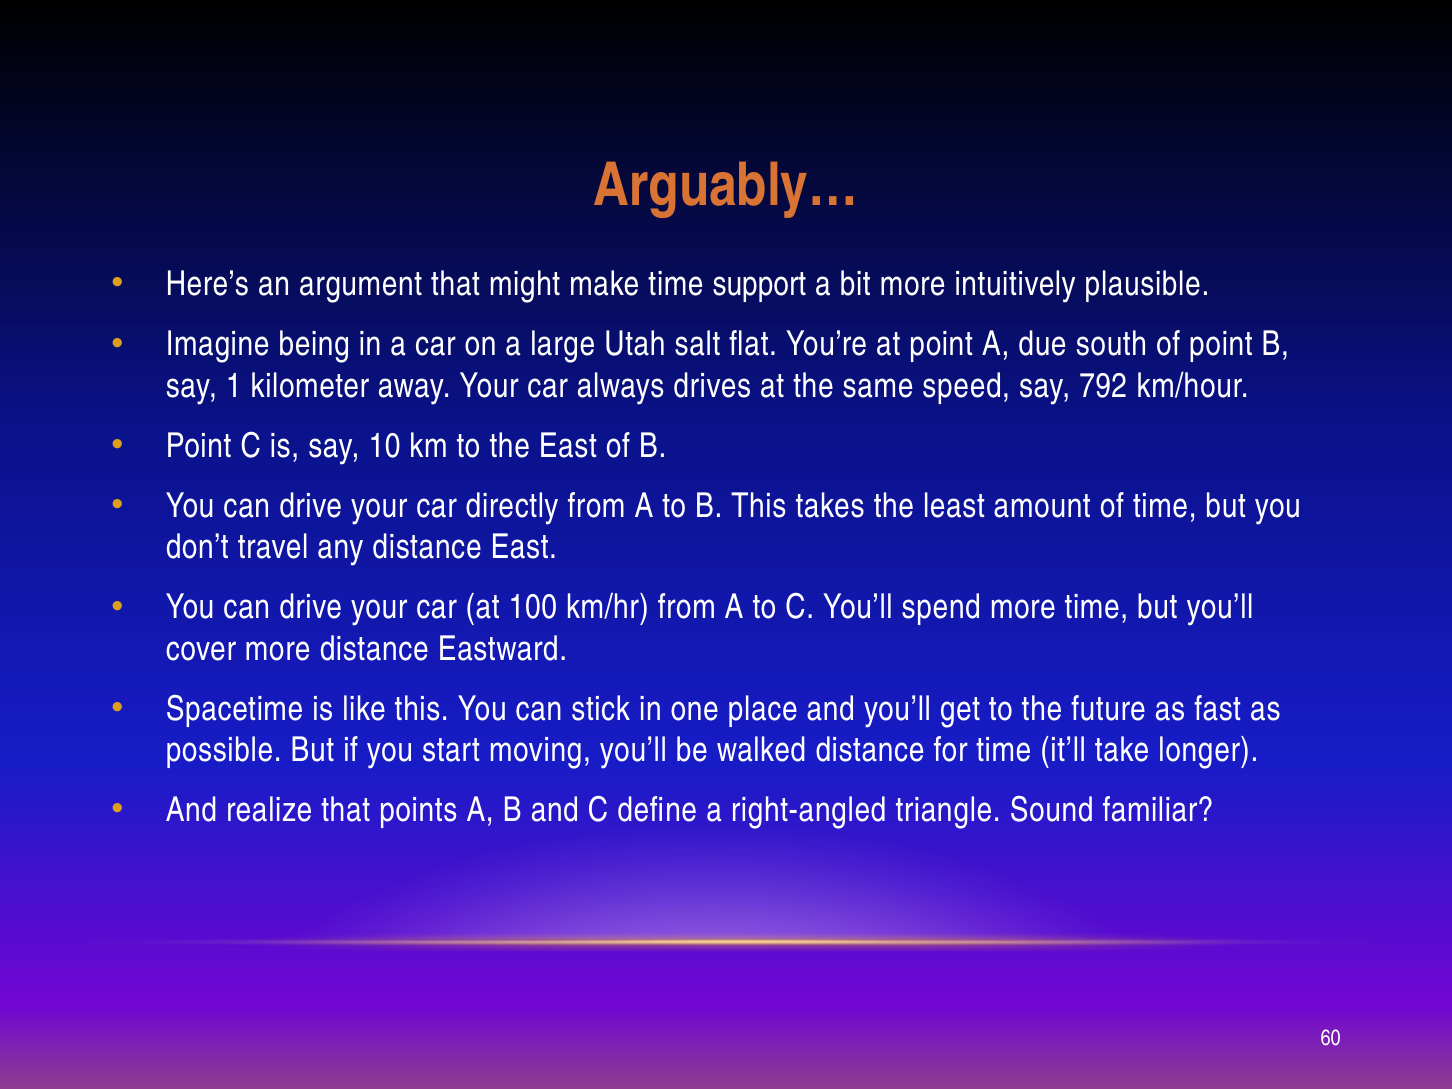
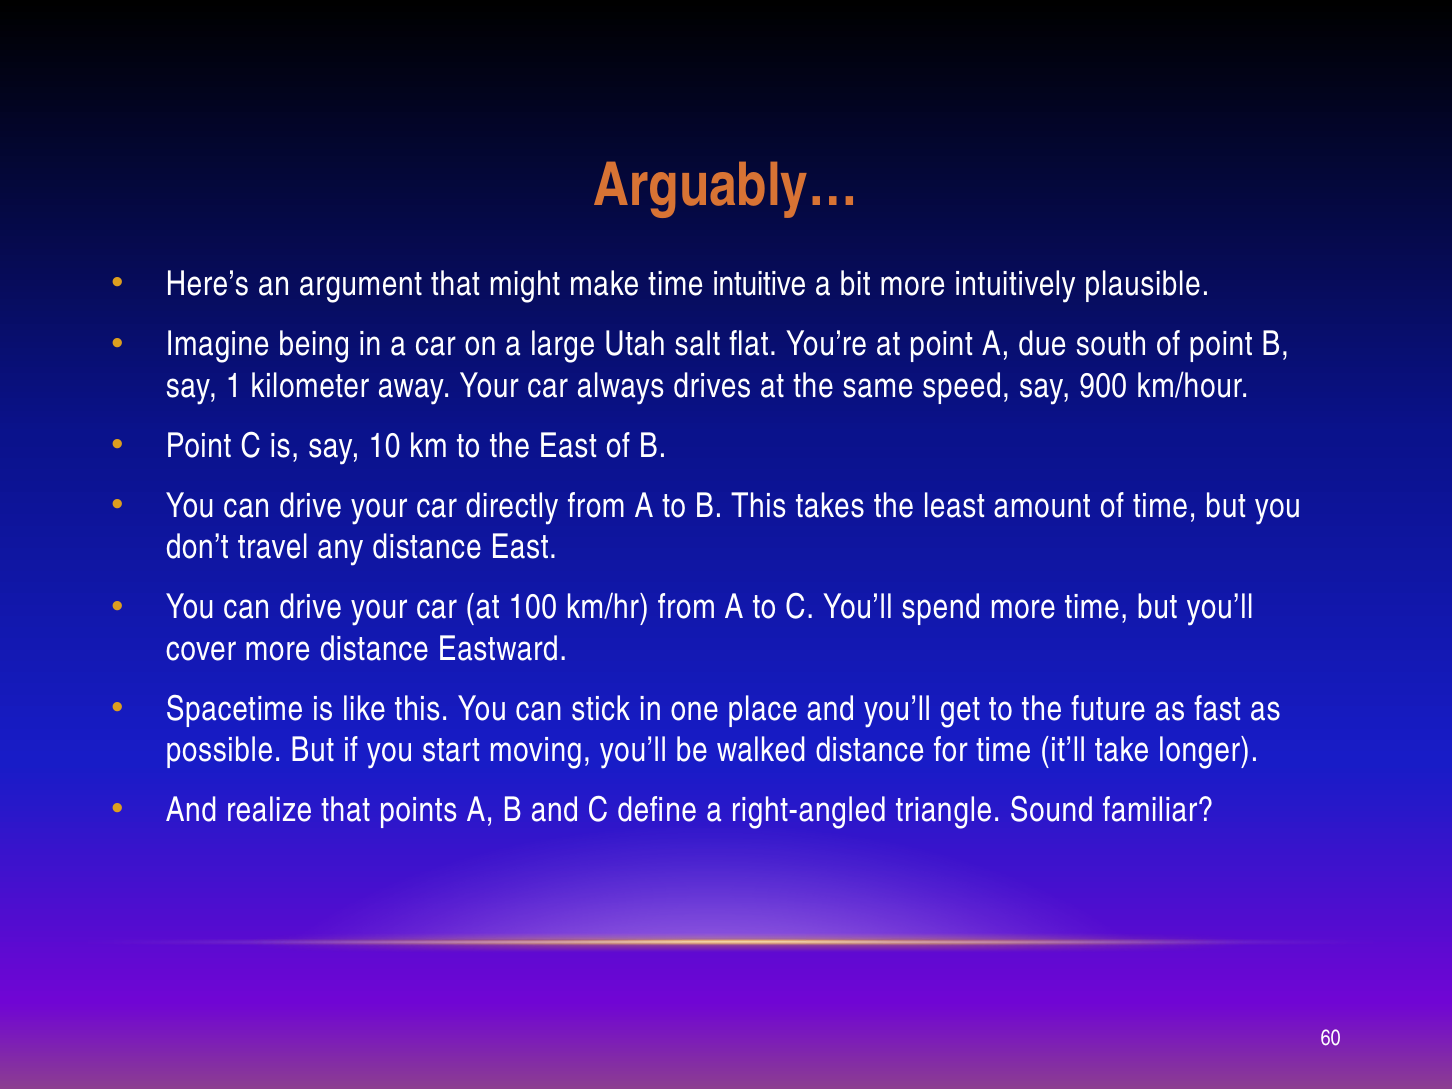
support: support -> intuitive (759, 284)
792: 792 -> 900 (1103, 386)
